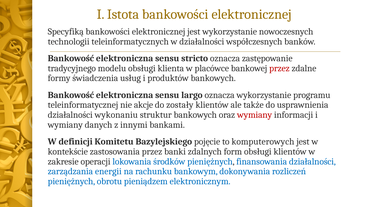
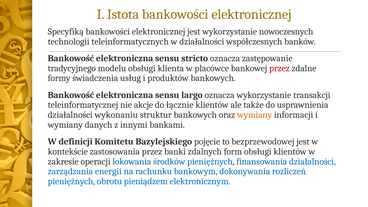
programu: programu -> transakcji (312, 95)
zostały: zostały -> łącznie (180, 105)
wymiany colour: red -> orange (255, 115)
komputerowych: komputerowych -> bezprzewodowej (263, 142)
